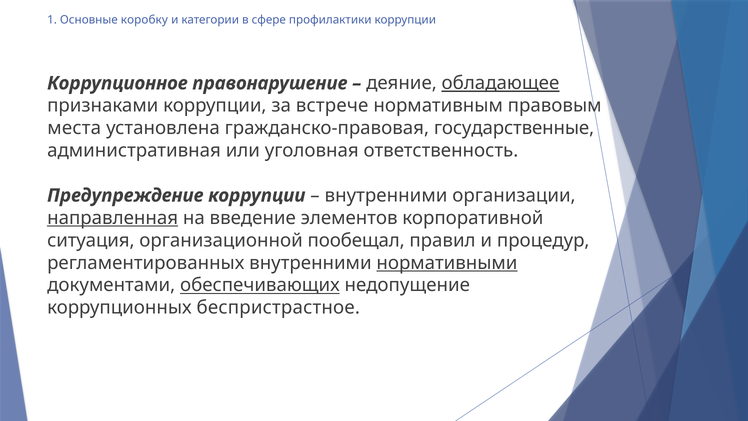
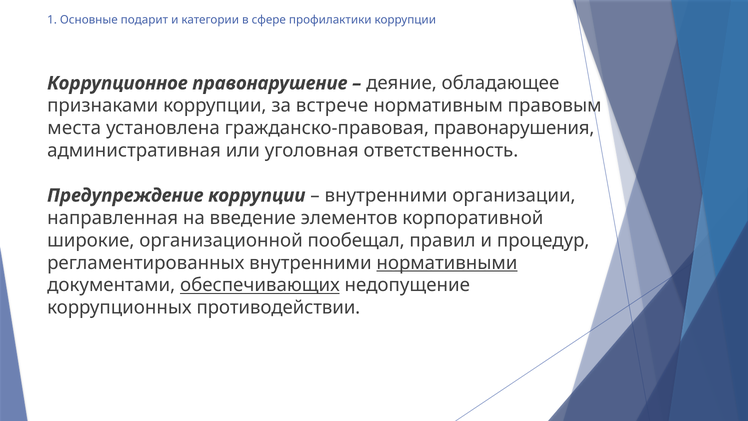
коробку: коробку -> подарит (144, 20)
обладающее underline: present -> none (500, 83)
государственные: государственные -> правонарушения (514, 128)
направленная underline: present -> none (113, 218)
ситуация: ситуация -> широкие (91, 240)
беспристрастное: беспристрастное -> противодействии (278, 308)
